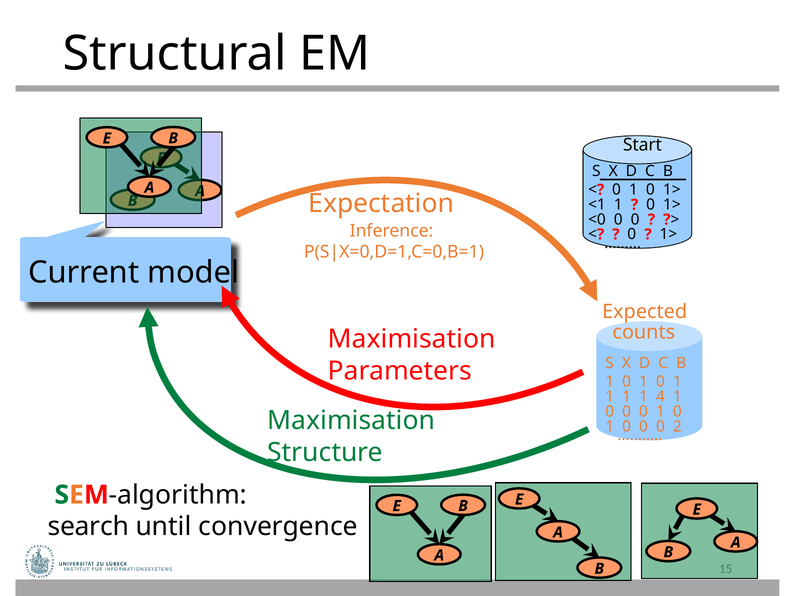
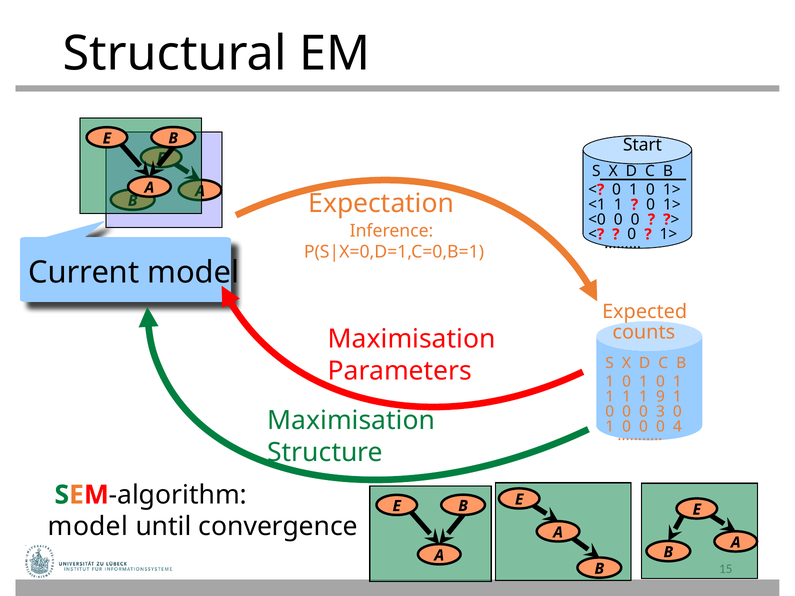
4: 4 -> 9 (660, 397)
0 0 1: 1 -> 3 (660, 412)
2: 2 -> 4 (677, 427)
search: search -> model (88, 527)
